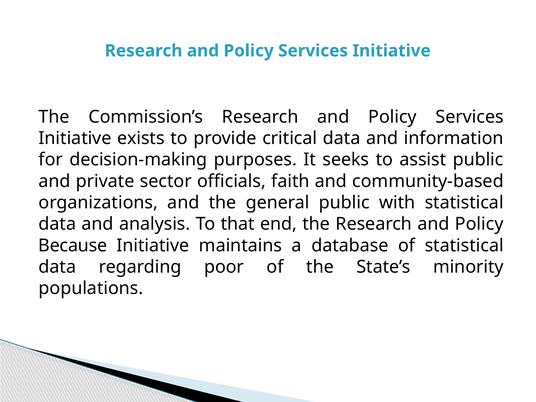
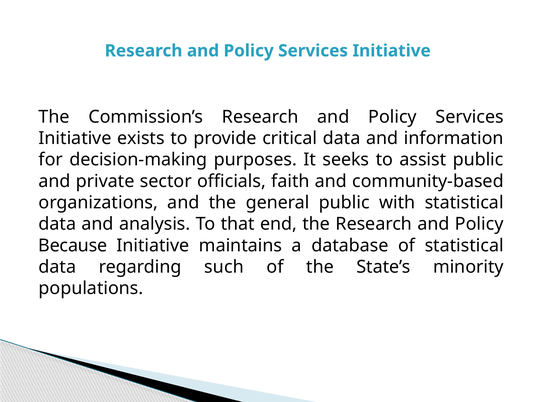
poor: poor -> such (224, 267)
